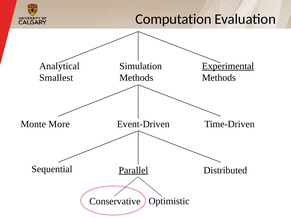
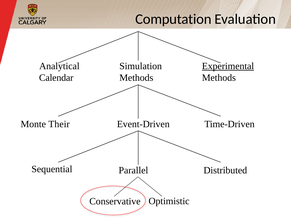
Smallest: Smallest -> Calendar (56, 78)
More: More -> Their (59, 124)
Parallel underline: present -> none (133, 170)
